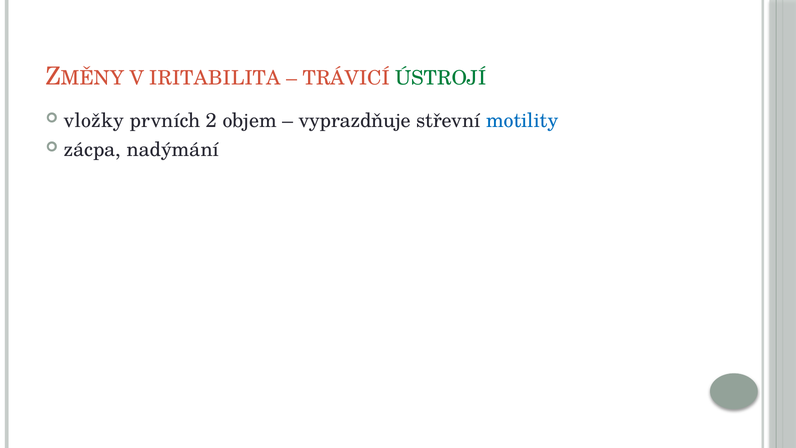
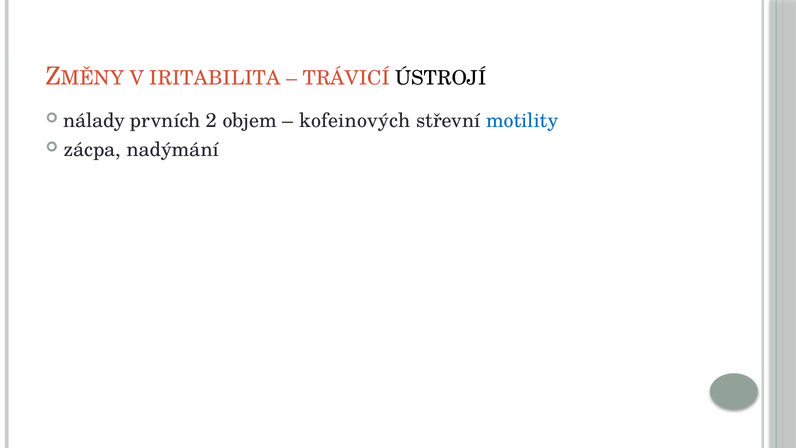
ÚSTROJÍ colour: green -> black (441, 78)
vložky: vložky -> nálady (94, 121)
vyprazdňuje: vyprazdňuje -> kofeinových (355, 121)
